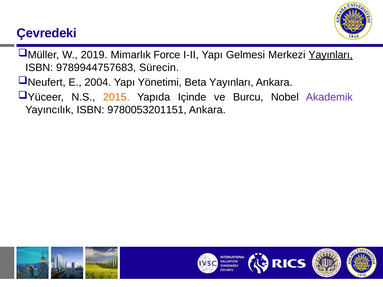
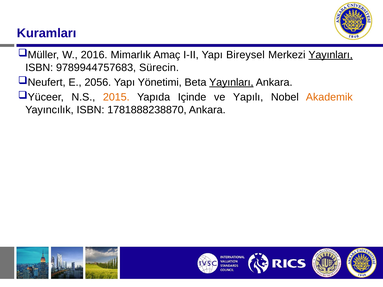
Çevredeki: Çevredeki -> Kuramları (47, 33)
2019: 2019 -> 2016 (94, 55)
Force: Force -> Amaç (167, 55)
Gelmesi: Gelmesi -> Bireysel (245, 55)
2004: 2004 -> 2056 (98, 82)
Yayınları underline: none -> present (231, 82)
Burcu: Burcu -> Yapılı (248, 97)
Akademik colour: purple -> orange (329, 97)
9780053201151: 9780053201151 -> 1781888238870 (147, 110)
